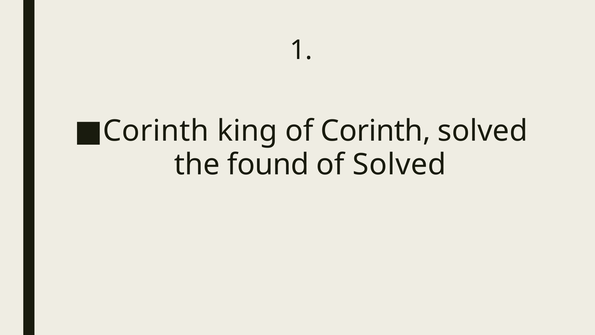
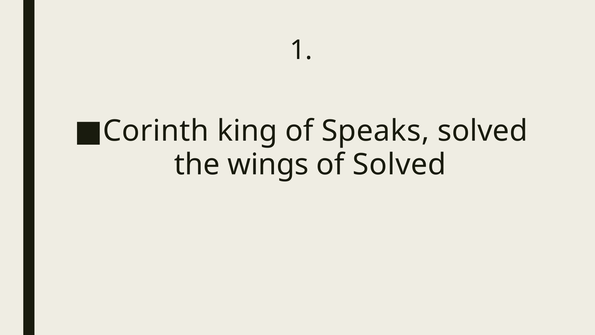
of Corinth: Corinth -> Speaks (375, 131)
found: found -> wings (268, 164)
